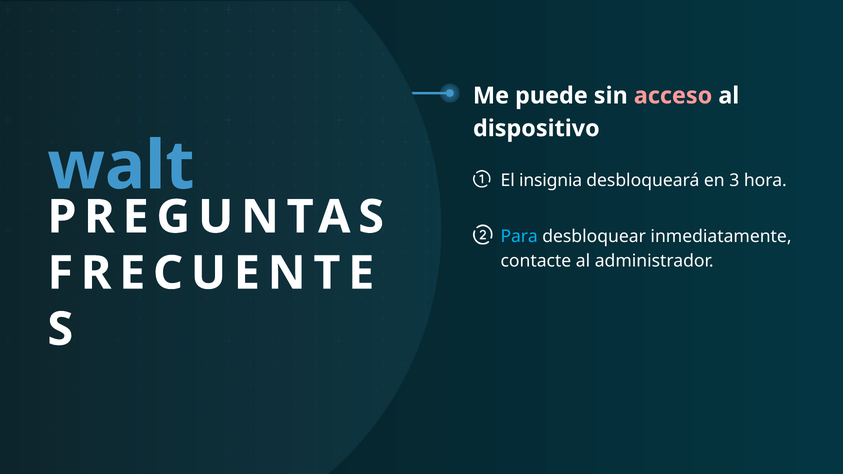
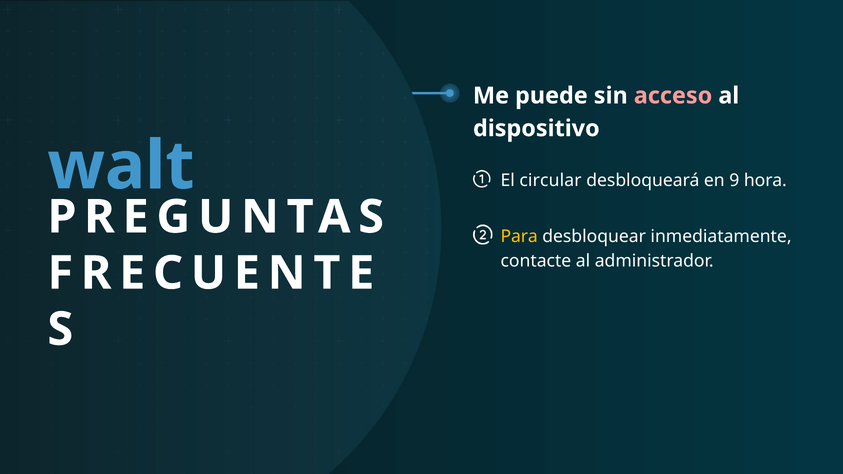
insignia: insignia -> circular (550, 181)
3: 3 -> 9 (734, 181)
Para colour: light blue -> yellow (519, 236)
